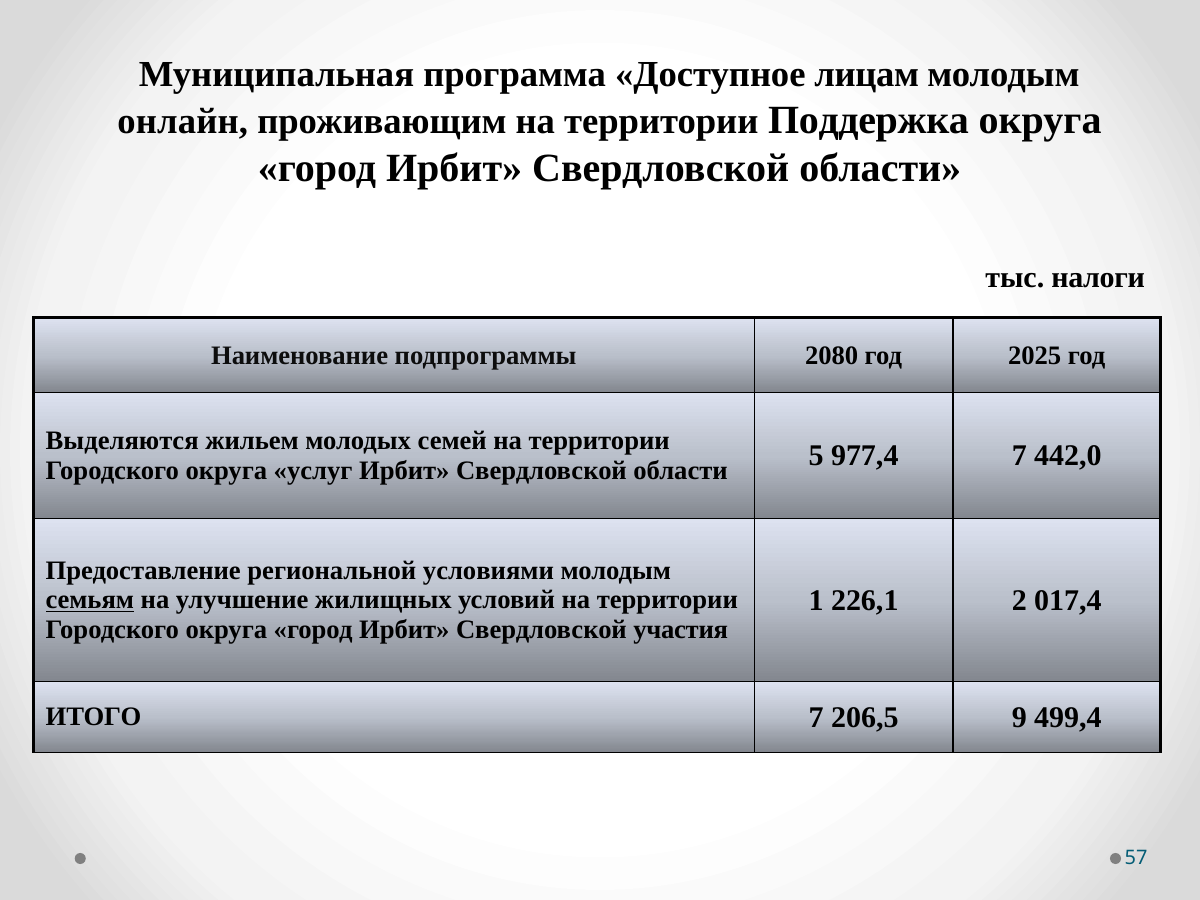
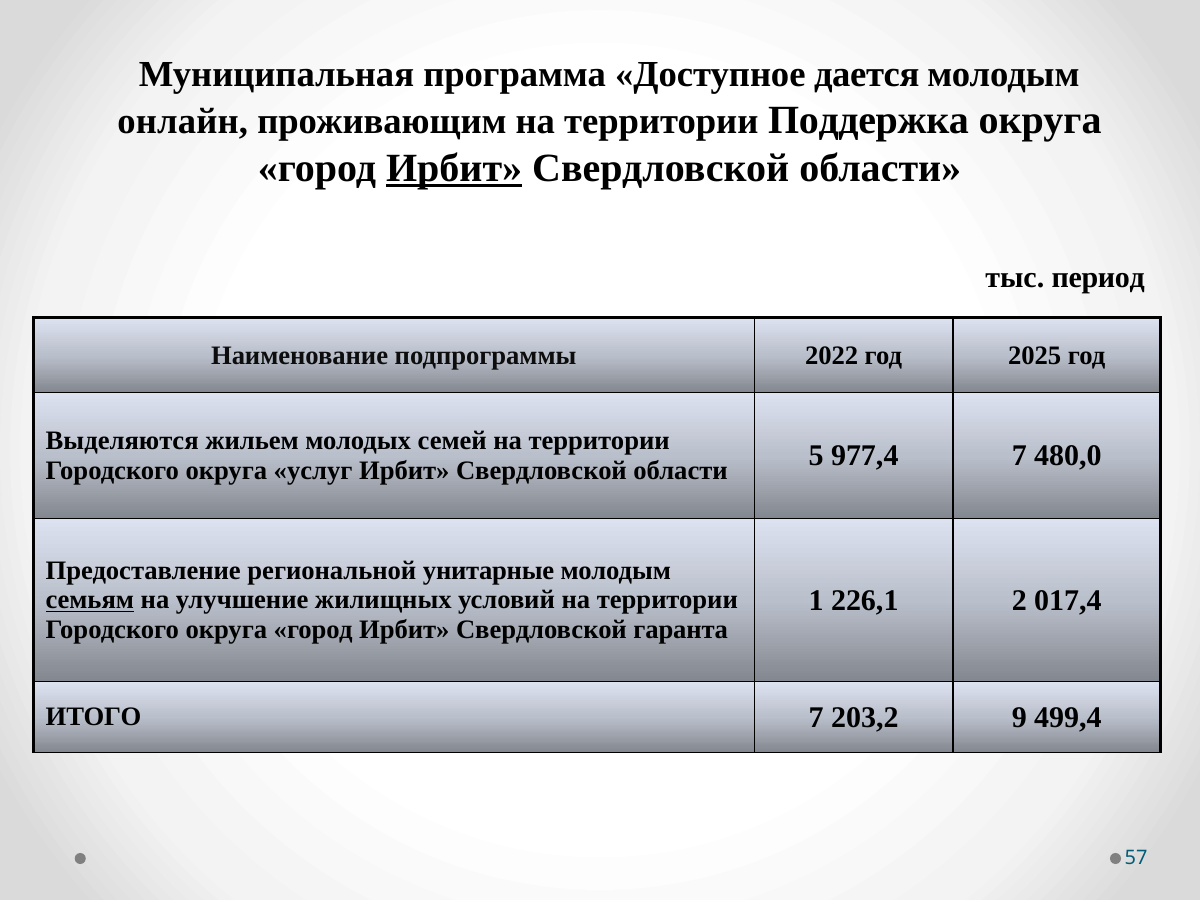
лицам: лицам -> дается (867, 74)
Ирбит underline: none -> present (454, 168)
налоги: налоги -> период (1098, 278)
2080: 2080 -> 2022 (832, 355)
442,0: 442,0 -> 480,0 (1068, 456)
условиями: условиями -> унитарные (489, 571)
участия: участия -> гаранта (681, 630)
206,5: 206,5 -> 203,2 (865, 717)
